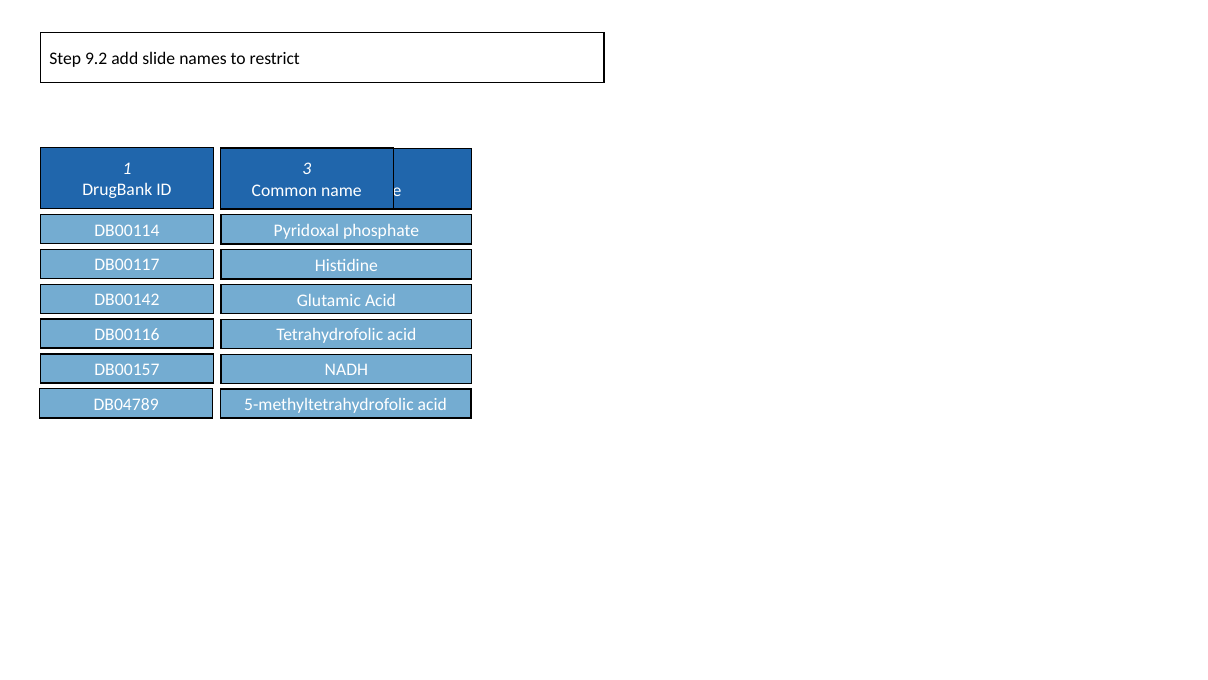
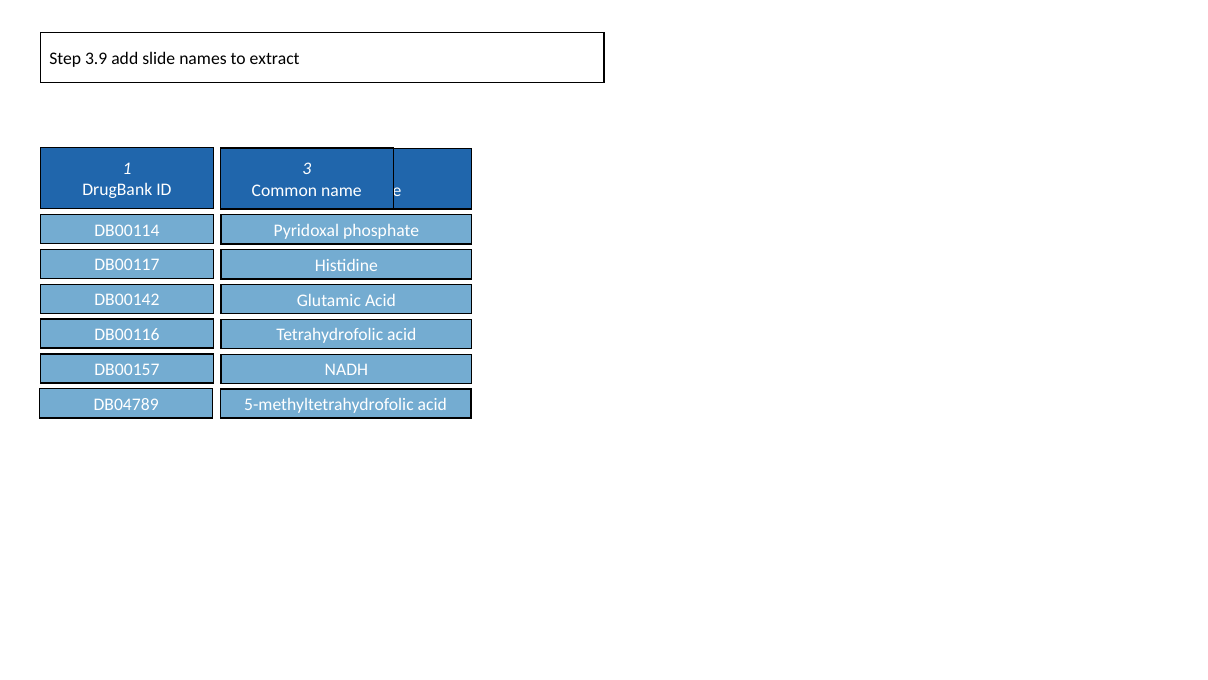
9.2: 9.2 -> 3.9 (96, 58)
restrict: restrict -> extract (275, 58)
